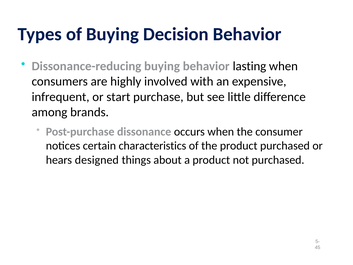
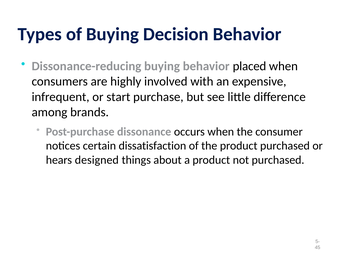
lasting: lasting -> placed (249, 66)
characteristics: characteristics -> dissatisfaction (152, 146)
